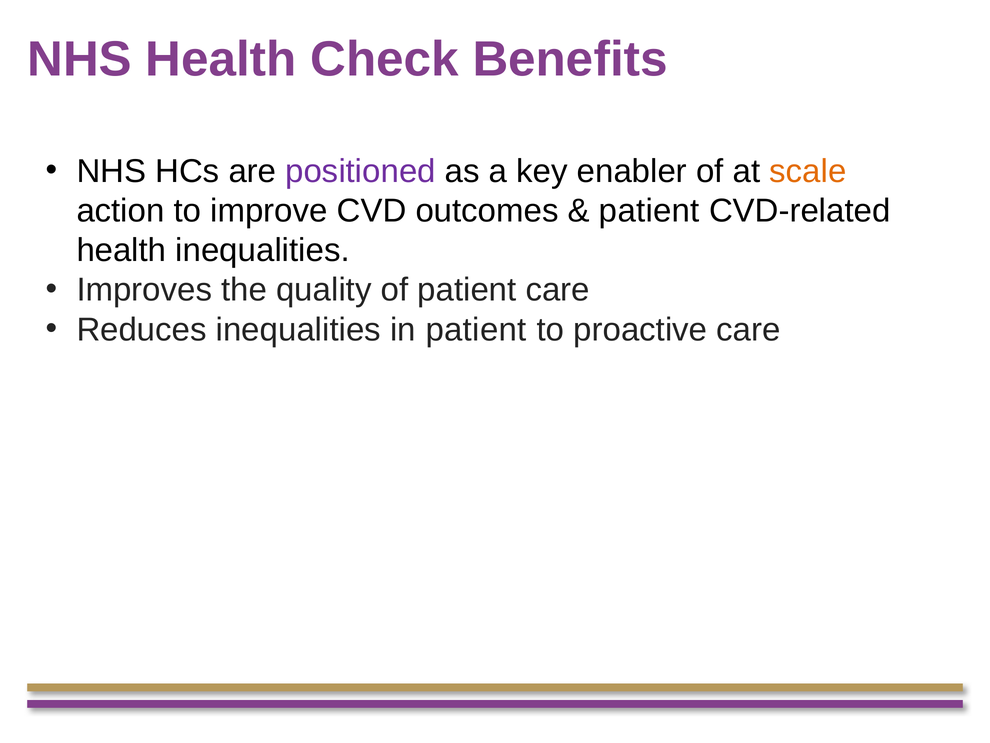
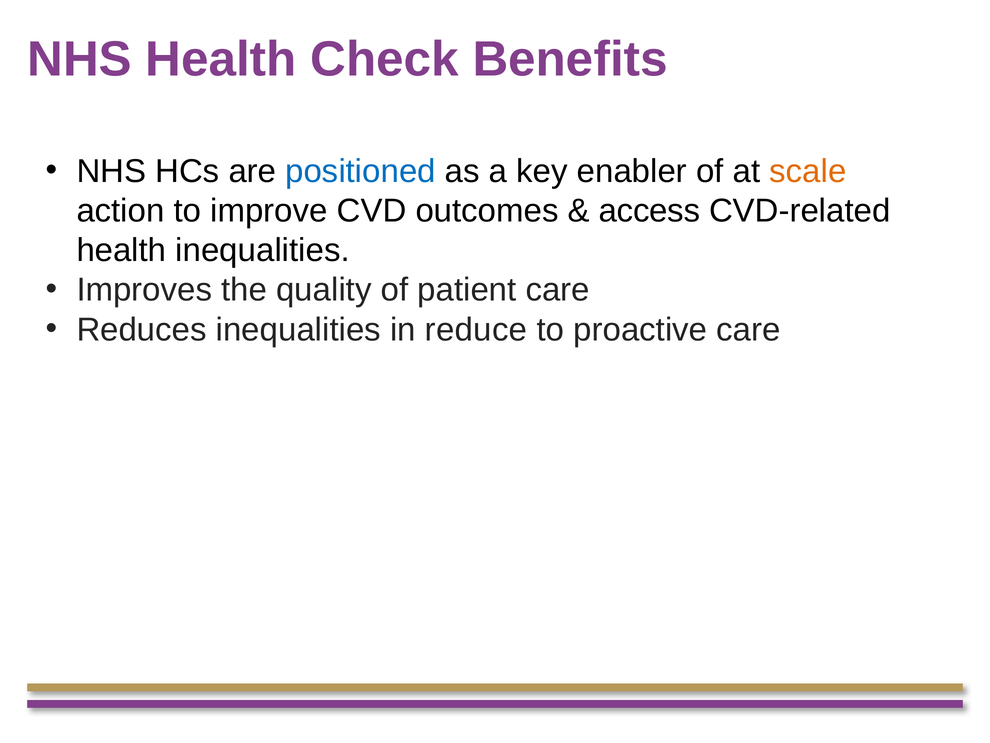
positioned colour: purple -> blue (361, 171)
patient: patient -> access (650, 211)
in patient: patient -> reduce (476, 329)
